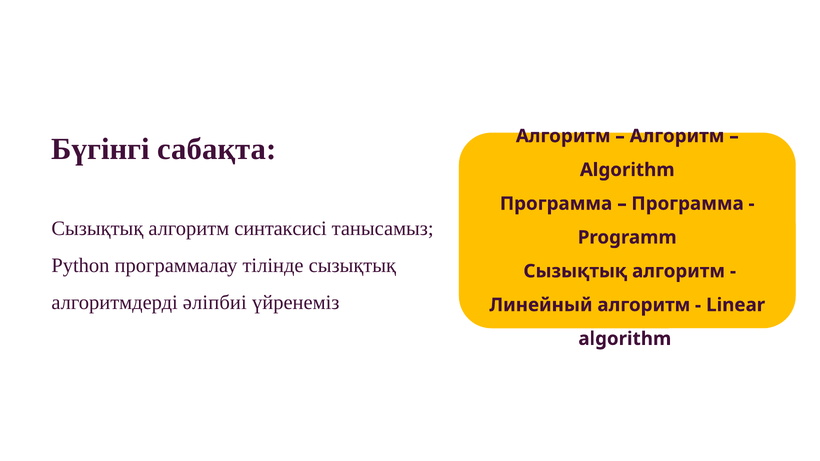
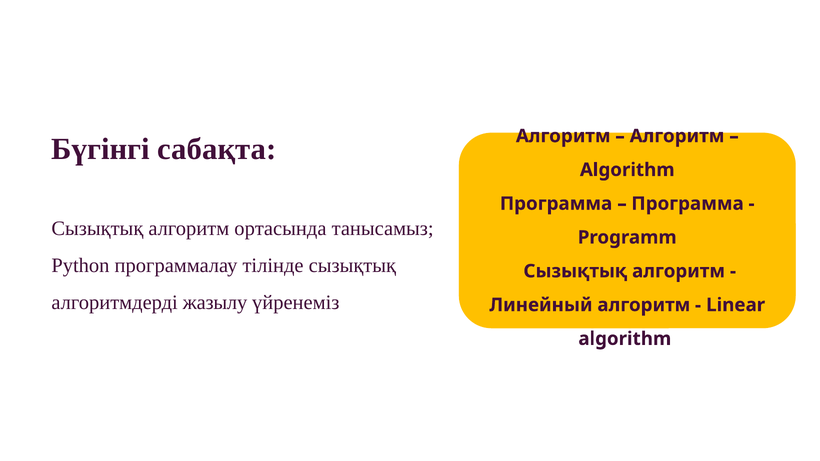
синтаксисі: синтаксисі -> ортасында (280, 229)
әліпбиі: әліпбиі -> жазылу (215, 302)
